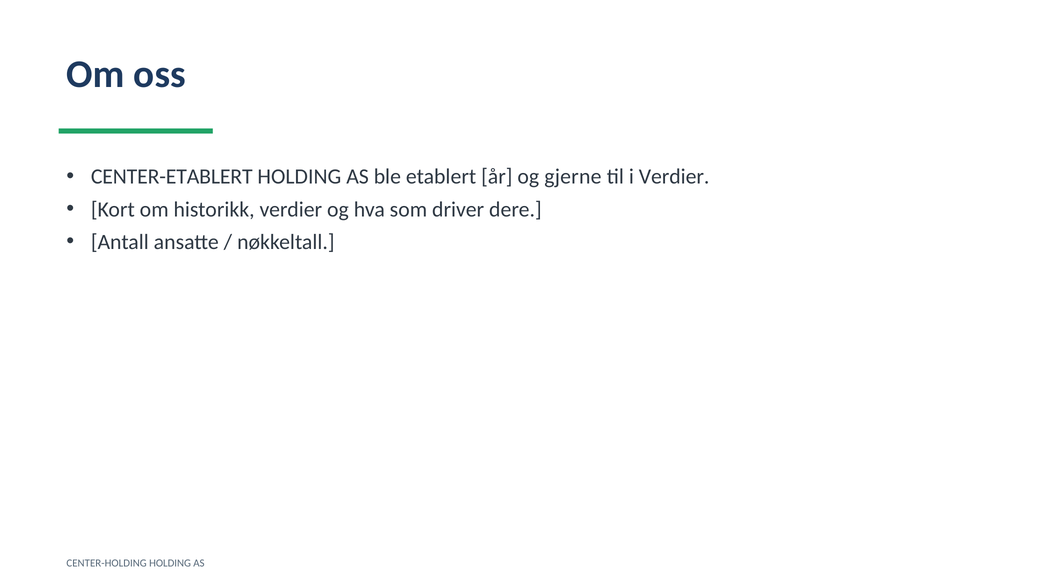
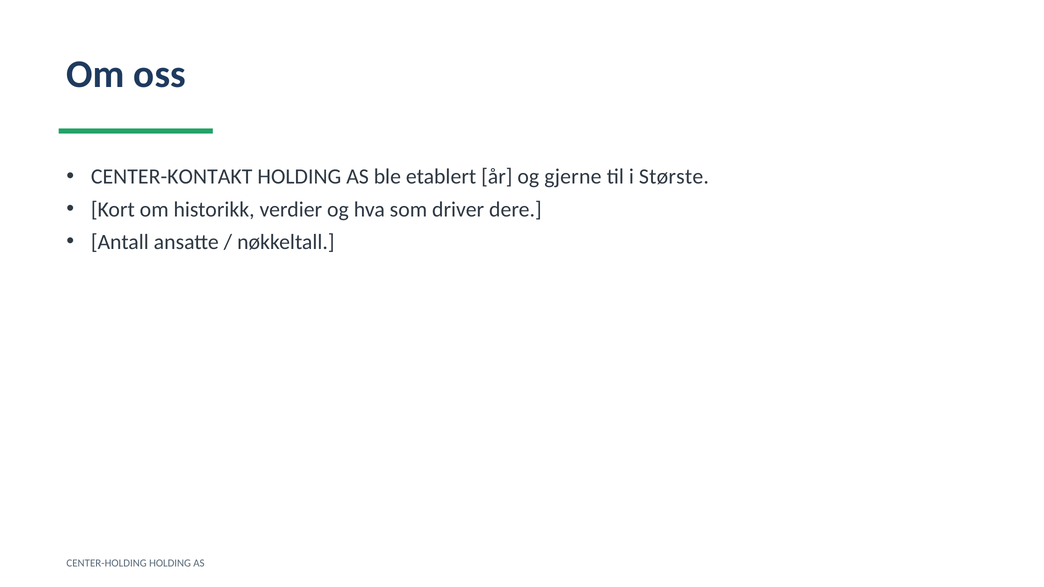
CENTER-ETABLERT: CENTER-ETABLERT -> CENTER-KONTAKT (172, 177)
i Verdier: Verdier -> Største (674, 177)
